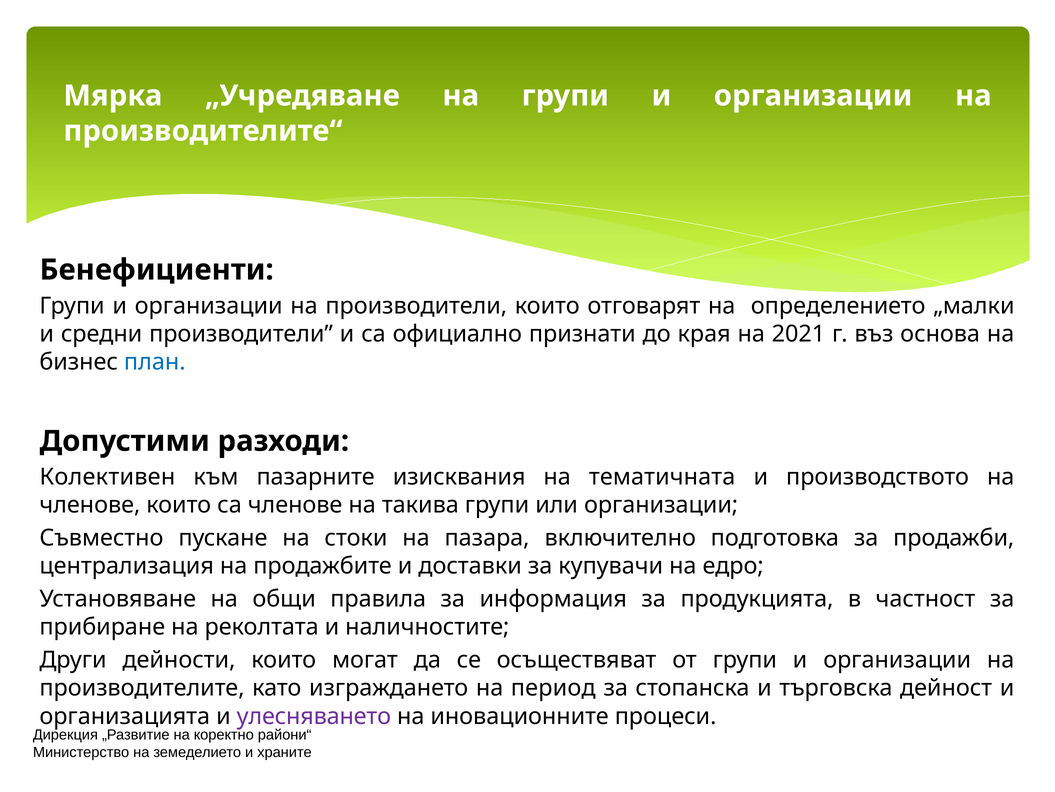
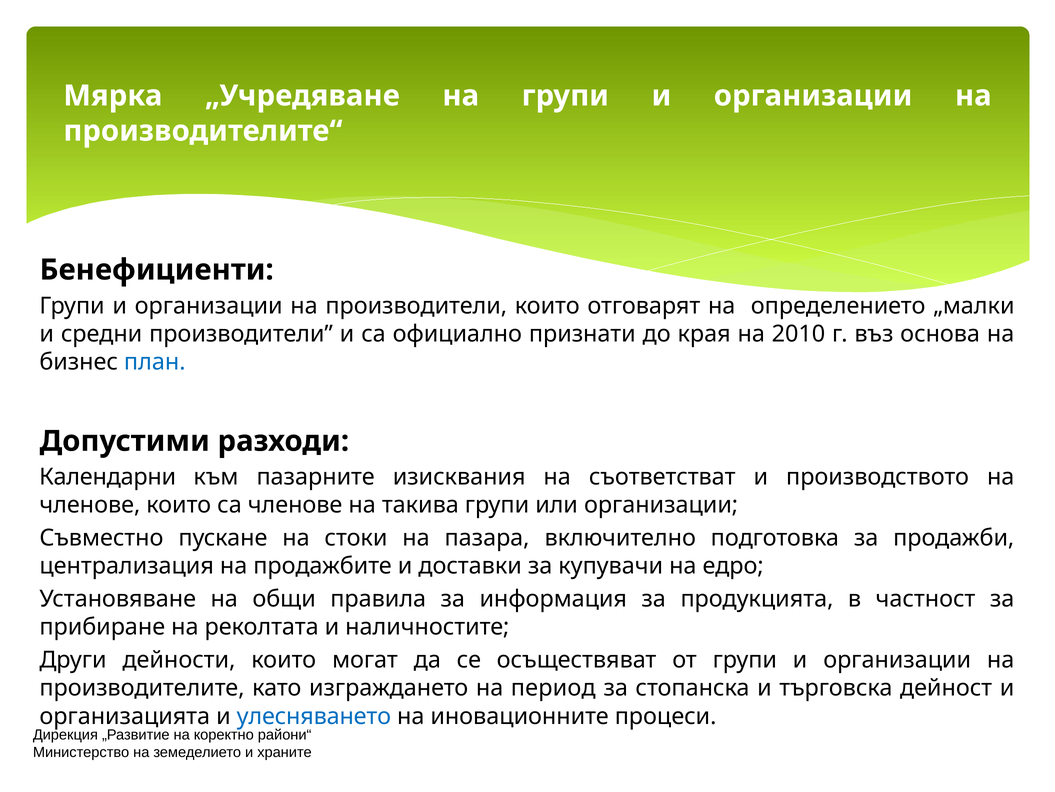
2021: 2021 -> 2010 (798, 334)
Колективен: Колективен -> Календарни (108, 477)
тематичната: тематичната -> съответстват (662, 477)
улесняването colour: purple -> blue (314, 716)
